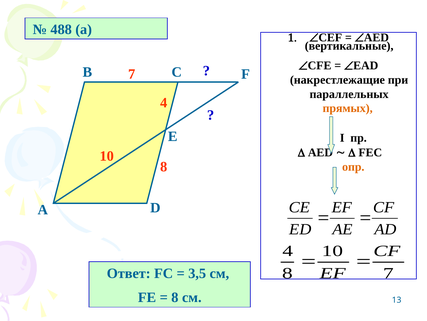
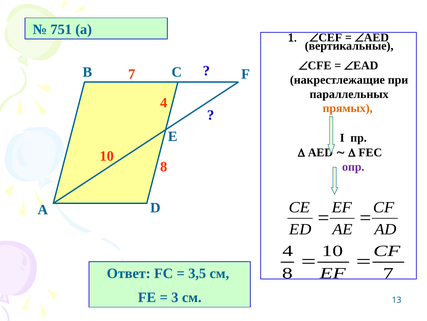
488: 488 -> 751 (61, 29)
опр colour: orange -> purple (353, 167)
8: 8 -> 3 (175, 297)
